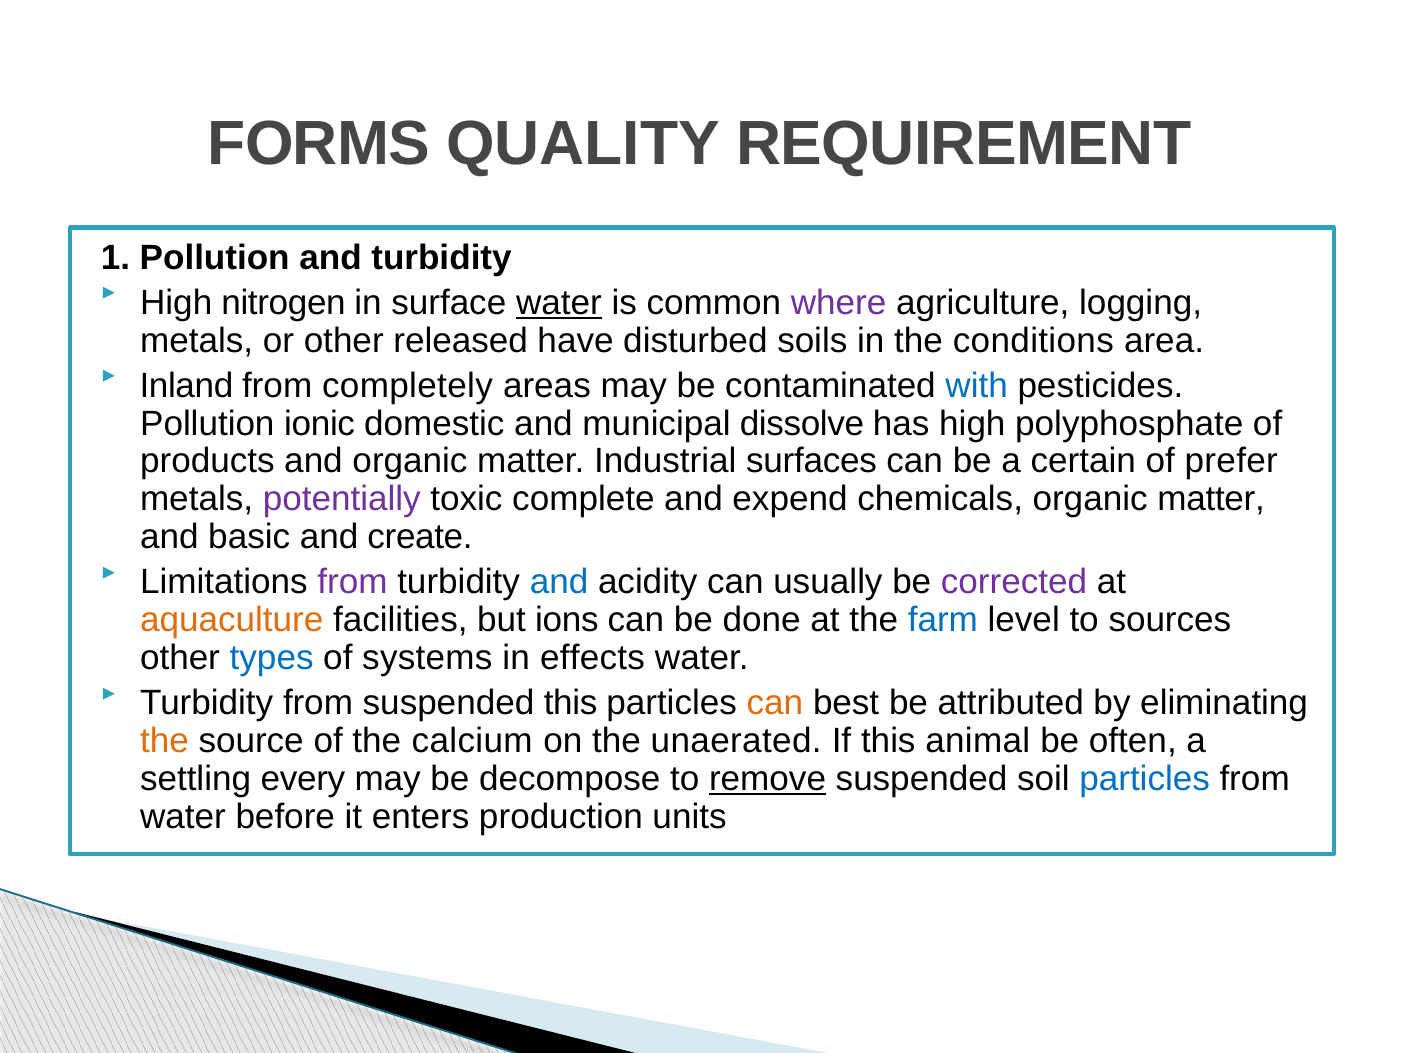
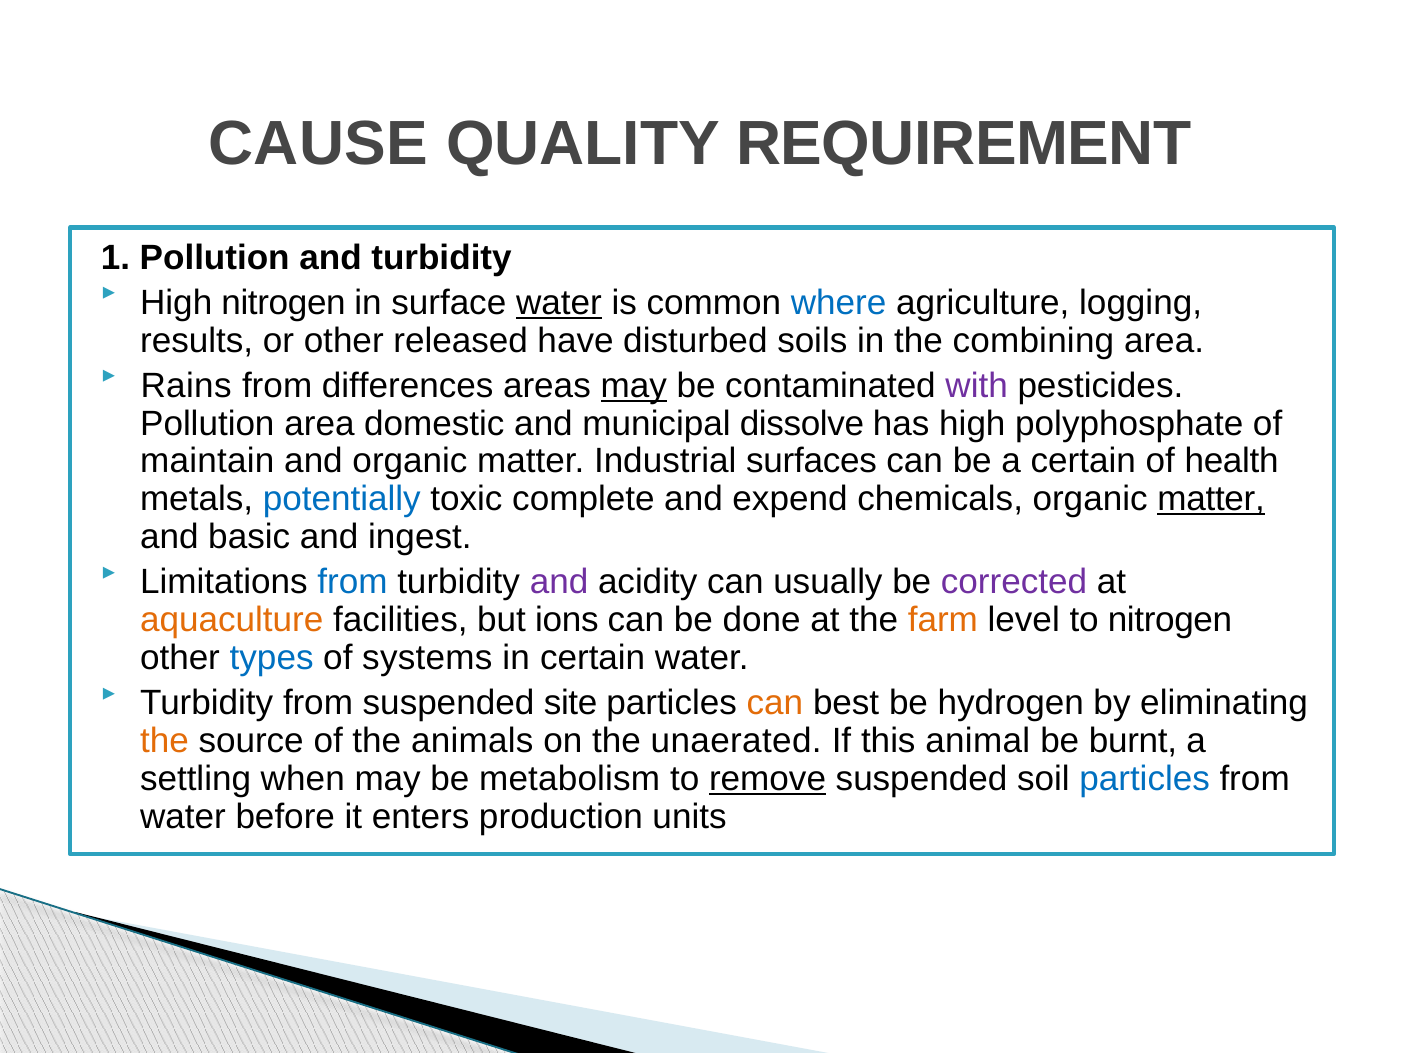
FORMS: FORMS -> CAUSE (318, 144)
where colour: purple -> blue (839, 303)
metals: metals -> results (197, 341)
conditions: conditions -> combining (1033, 341)
Inland: Inland -> Rains (186, 386)
completely: completely -> differences (408, 386)
may underline: none -> present (634, 386)
with colour: blue -> purple (977, 386)
Pollution ionic: ionic -> area (319, 423)
products: products -> maintain (207, 461)
prefer: prefer -> health (1232, 461)
potentially colour: purple -> blue (342, 499)
matter underline: none -> present (1211, 499)
create: create -> ingest (420, 537)
from colour: purple -> blue (352, 582)
and colour: blue -> purple (559, 582)
farm colour: blue -> orange (943, 620)
to sources: sources -> nitrogen (1170, 620)
in effects: effects -> certain (593, 658)
suspended this: this -> site (571, 703)
attributed: attributed -> hydrogen (1011, 703)
calcium: calcium -> animals (472, 741)
often: often -> burnt (1133, 741)
every: every -> when (303, 779)
decompose: decompose -> metabolism (570, 779)
